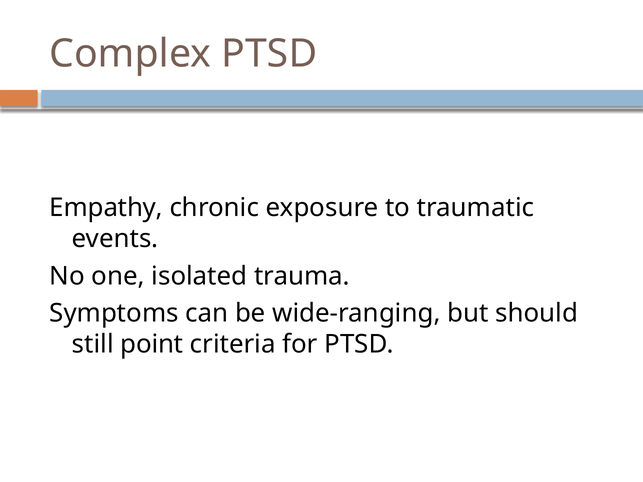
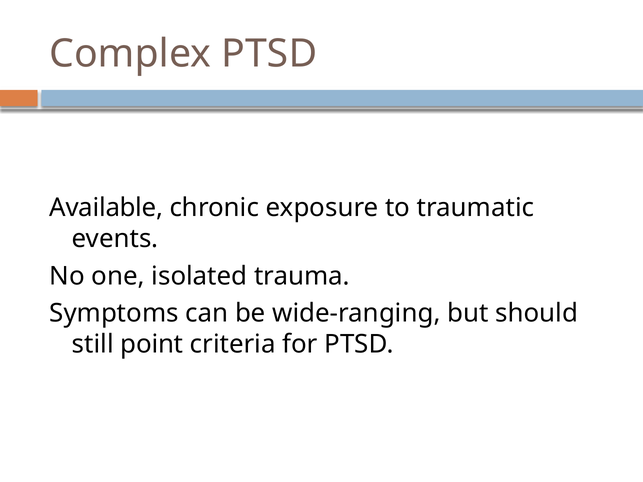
Empathy: Empathy -> Available (106, 208)
